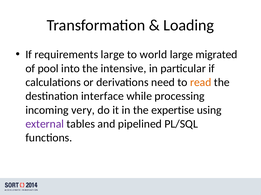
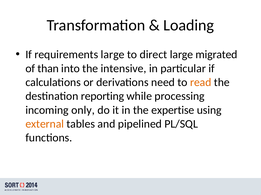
world: world -> direct (153, 55)
pool: pool -> than (48, 69)
interface: interface -> reporting (103, 97)
very: very -> only (83, 110)
external colour: purple -> orange (45, 124)
